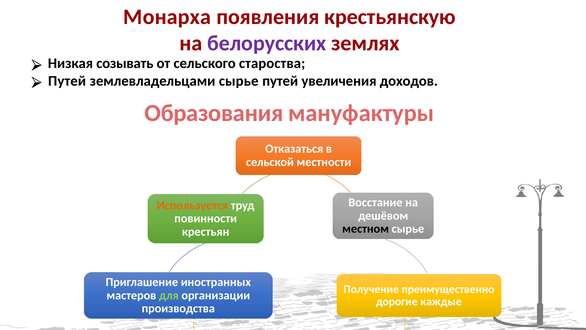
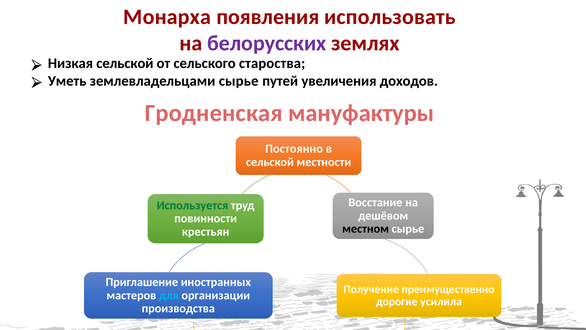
крестьянскую: крестьянскую -> использовать (390, 17)
Низкая созывать: созывать -> сельской (125, 63)
Путей: Путей -> Уметь (67, 81)
Образования: Образования -> Гродненская (214, 113)
Отказаться: Отказаться -> Постоянно (294, 149)
Используется colour: orange -> green (192, 205)
для colour: light green -> light blue (169, 295)
каждые: каждые -> усилила (441, 301)
